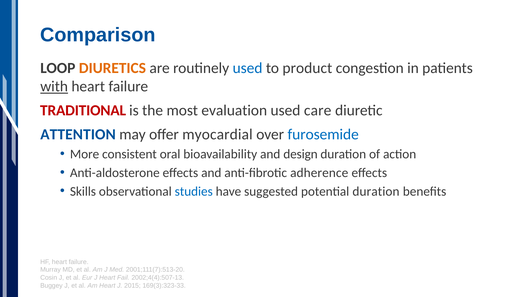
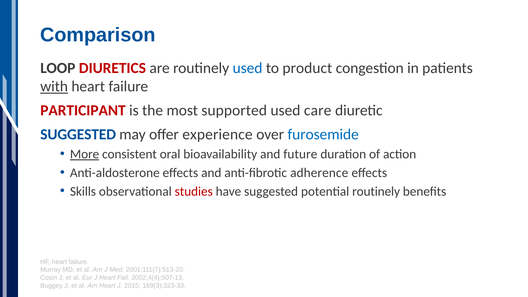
DIURETICS colour: orange -> red (112, 68)
TRADITIONAL: TRADITIONAL -> PARTICIPANT (83, 110)
evaluation: evaluation -> supported (234, 110)
ATTENTION: ATTENTION -> SUGGESTED (78, 134)
myocardial: myocardial -> experience (217, 134)
More underline: none -> present (85, 154)
design: design -> future (300, 154)
studies colour: blue -> red (194, 191)
potential duration: duration -> routinely (376, 191)
